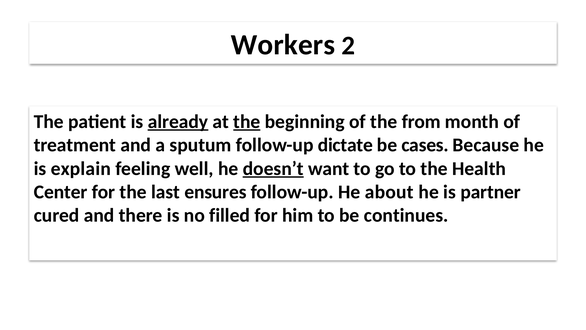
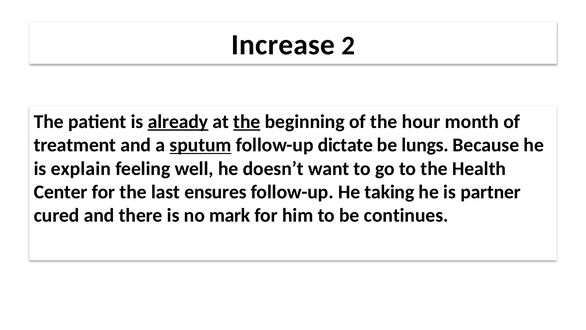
Workers: Workers -> Increase (283, 45)
from: from -> hour (421, 121)
sputum underline: none -> present (201, 145)
cases: cases -> lungs (425, 145)
doesn’t underline: present -> none (273, 168)
about: about -> taking (389, 192)
filled: filled -> mark (230, 215)
